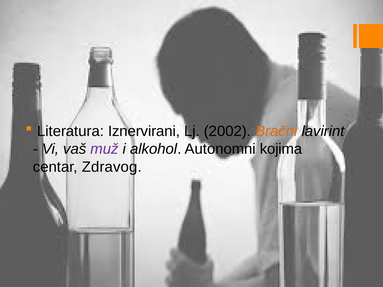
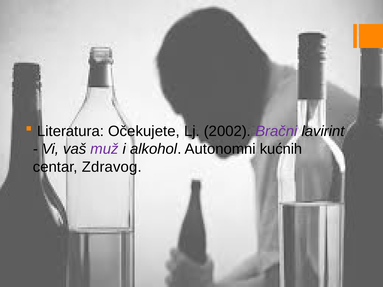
Iznervirani: Iznervirani -> Očekujete (144, 131)
Bračni colour: orange -> purple (276, 131)
kojima: kojima -> kućnih (281, 149)
